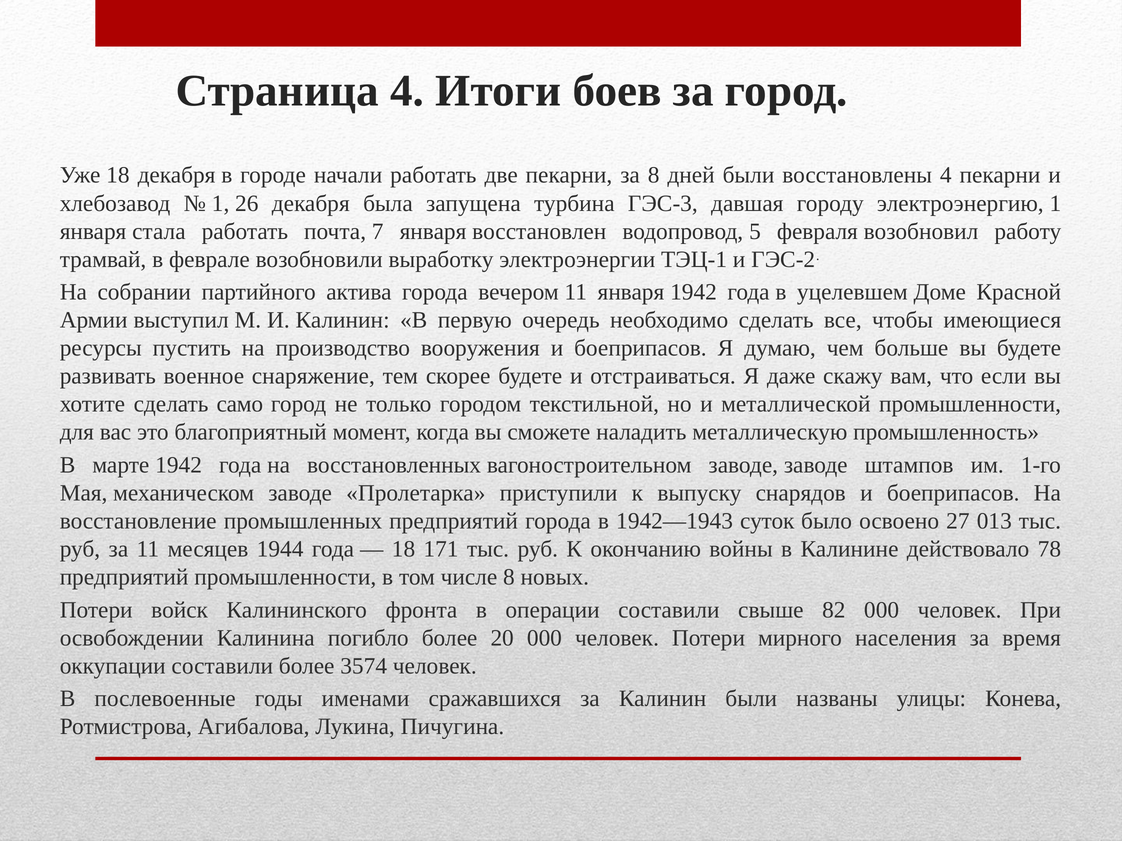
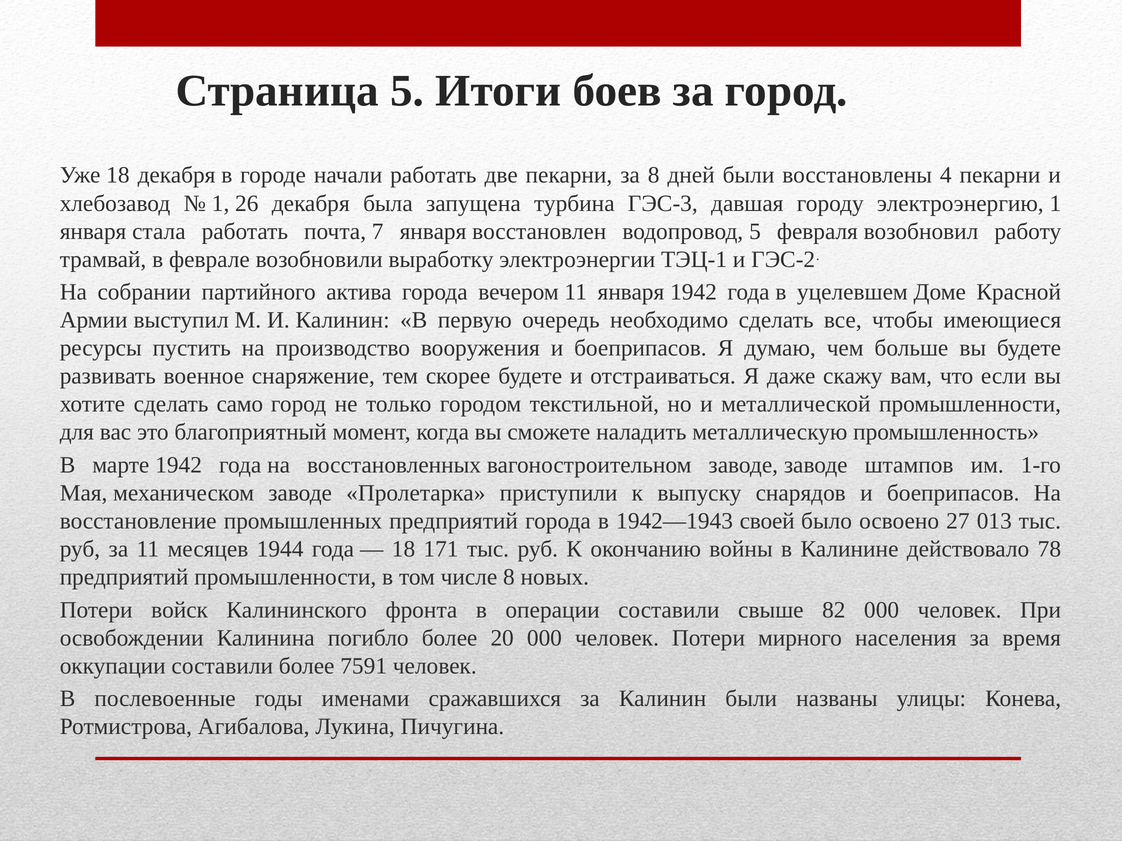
Страница 4: 4 -> 5 (407, 91)
суток: суток -> своей (767, 521)
3574: 3574 -> 7591 (364, 666)
